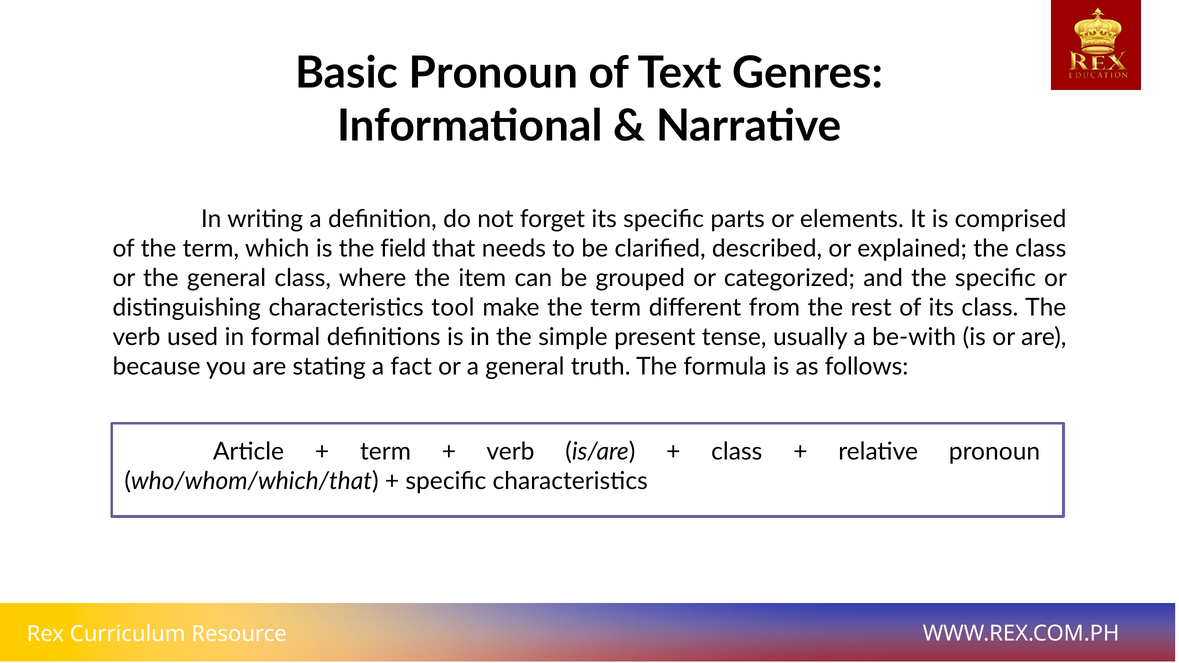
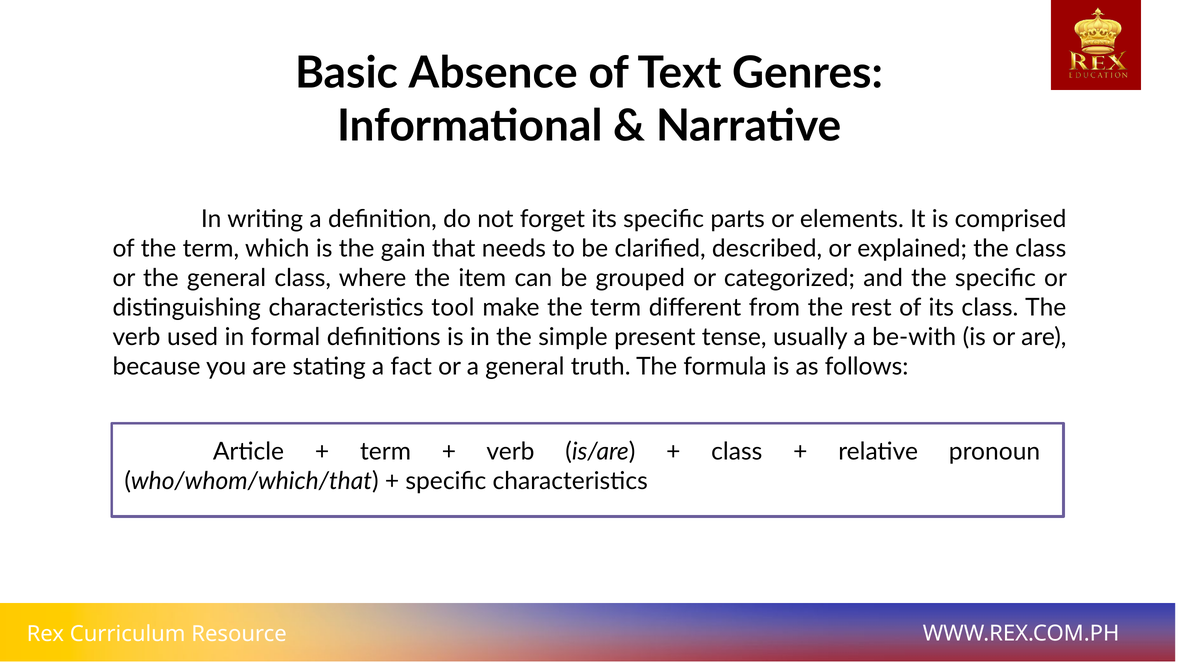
Basic Pronoun: Pronoun -> Absence (493, 73)
field: field -> gain (403, 249)
